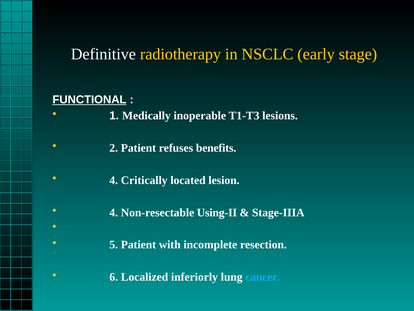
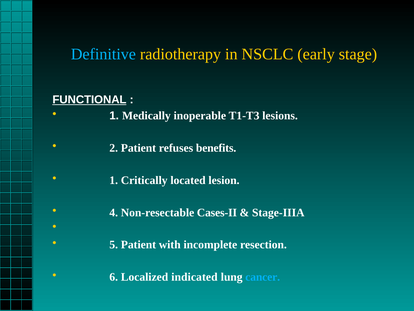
Definitive colour: white -> light blue (103, 54)
4: 4 -> 1 (114, 180)
Using-II: Using-II -> Cases-II (217, 212)
inferiorly: inferiorly -> indicated (194, 277)
